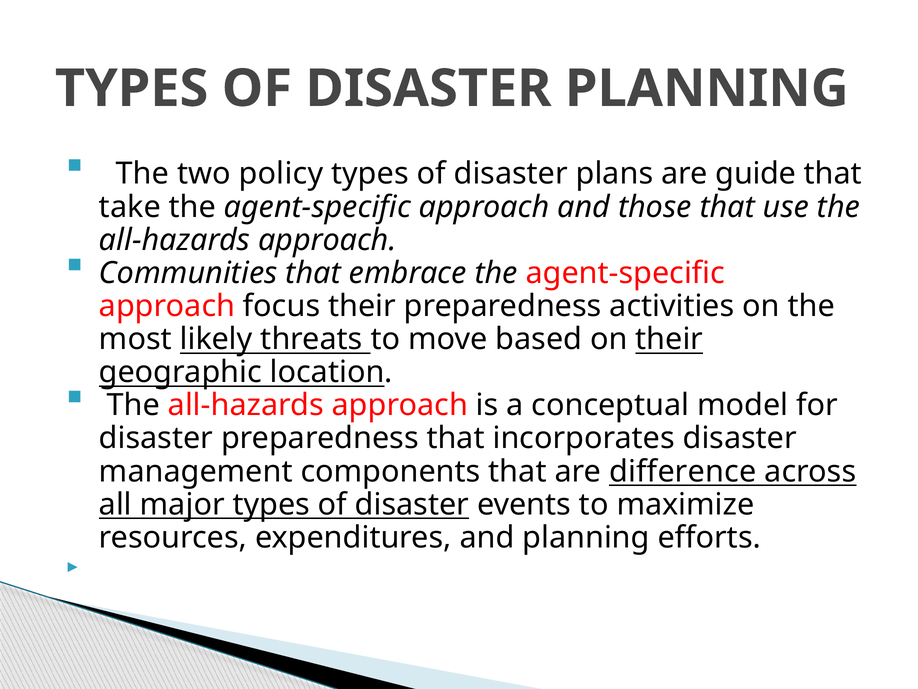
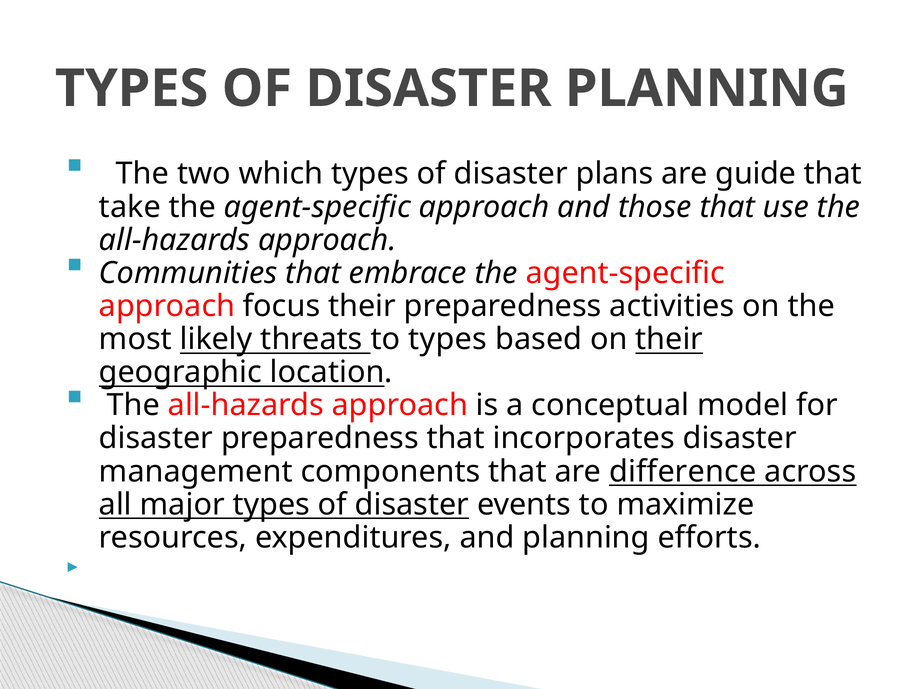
policy: policy -> which (281, 174)
to move: move -> types (448, 339)
